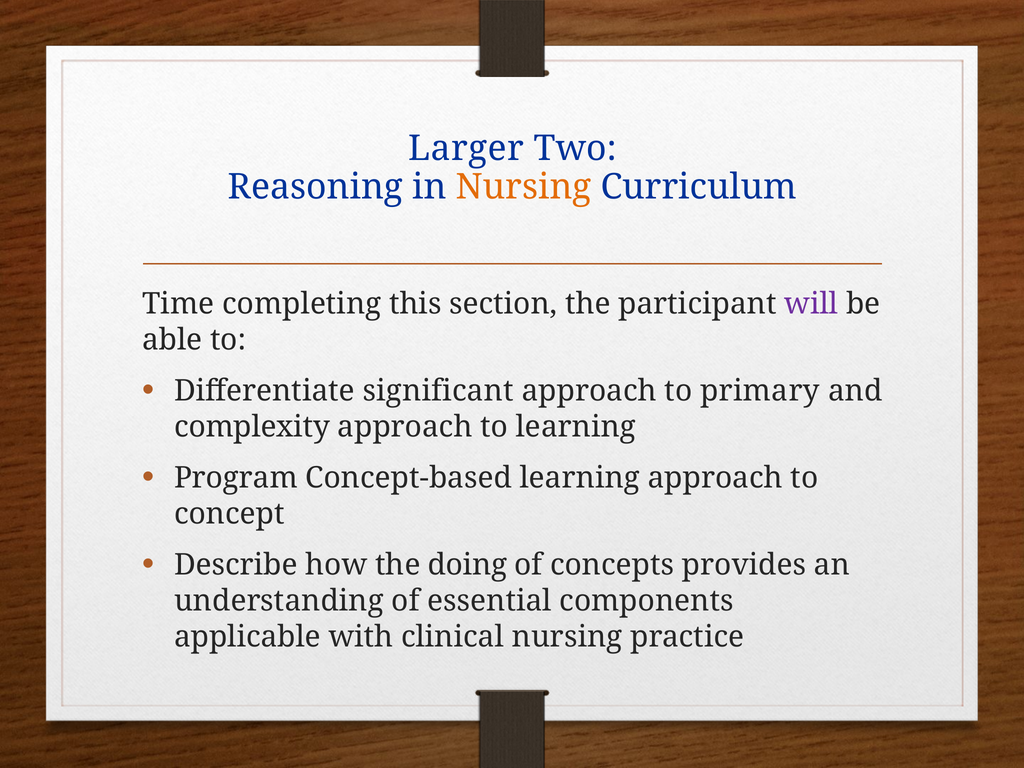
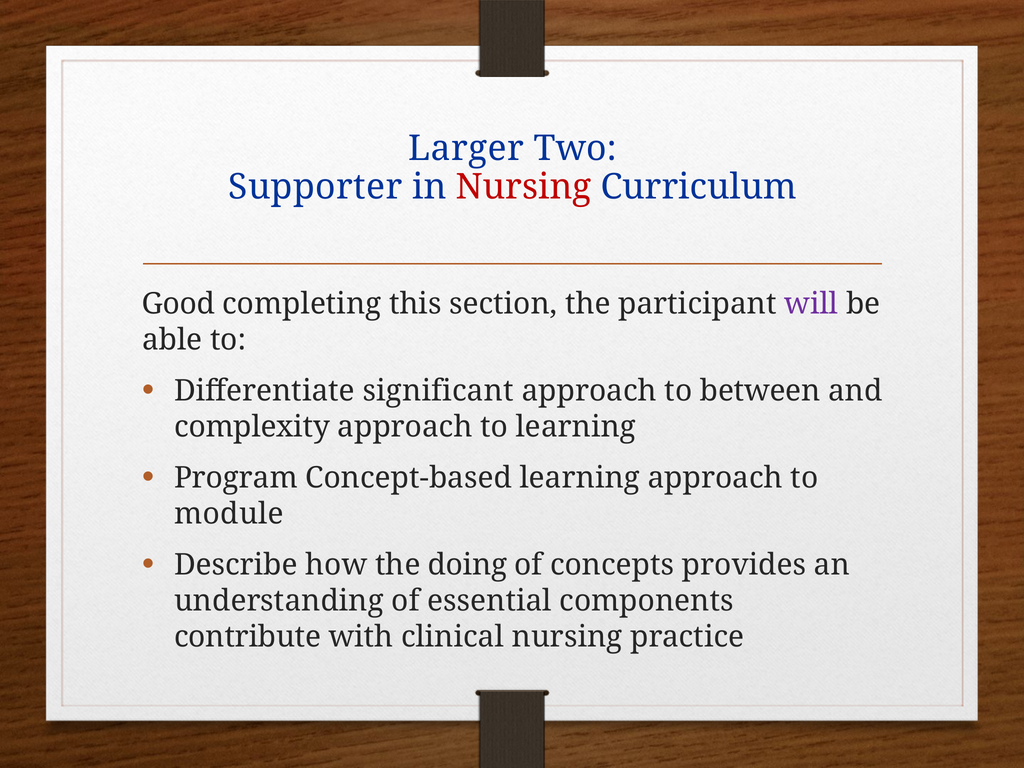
Reasoning: Reasoning -> Supporter (315, 187)
Nursing colour: orange -> red (524, 187)
Time: Time -> Good (178, 304)
primary: primary -> between (760, 391)
concept: concept -> module (229, 514)
applicable: applicable -> contribute (248, 637)
